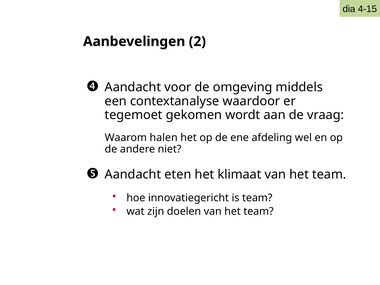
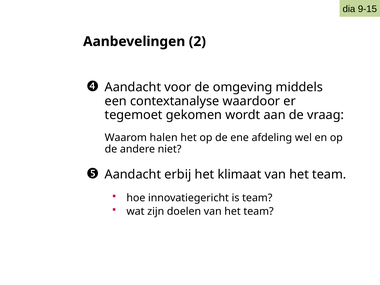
4-15: 4-15 -> 9-15 (367, 9)
eten: eten -> erbij (178, 175)
